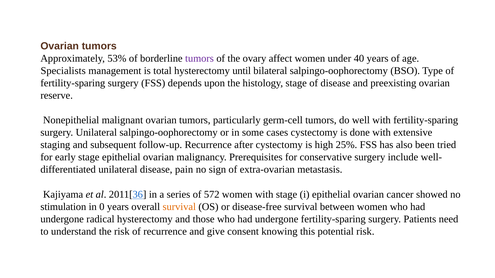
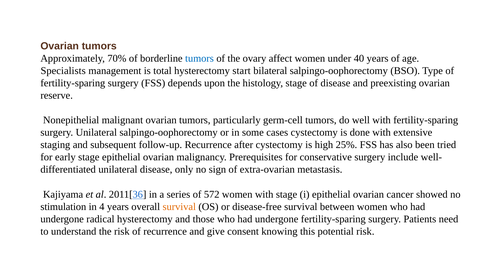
53%: 53% -> 70% (117, 58)
tumors colour: purple -> blue (199, 58)
until: until -> start (242, 71)
pain: pain -> only (184, 170)
0: 0 -> 4 (102, 207)
